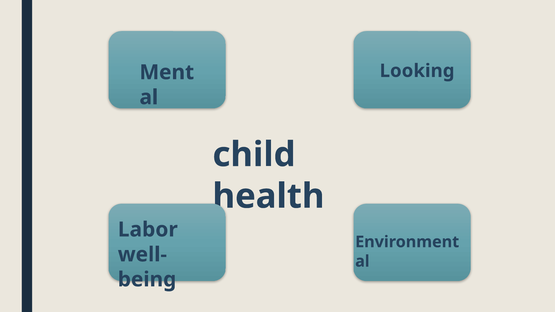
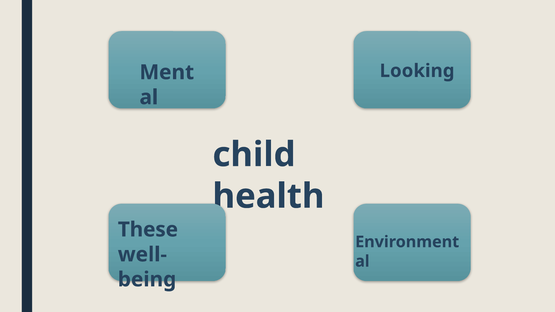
Labor: Labor -> These (148, 230)
